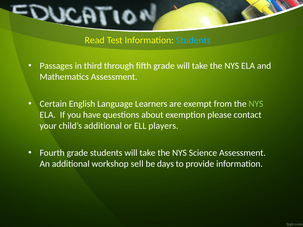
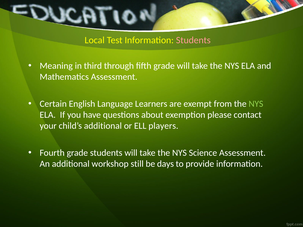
Read: Read -> Local (95, 40)
Students colour: light blue -> pink (193, 40)
Passages: Passages -> Meaning (56, 66)
sell: sell -> still (137, 164)
